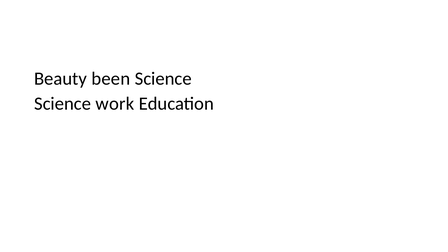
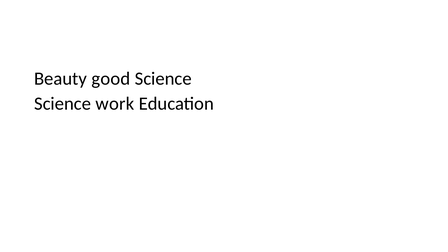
been: been -> good (111, 79)
